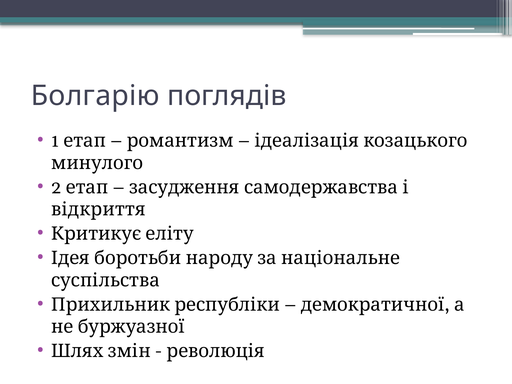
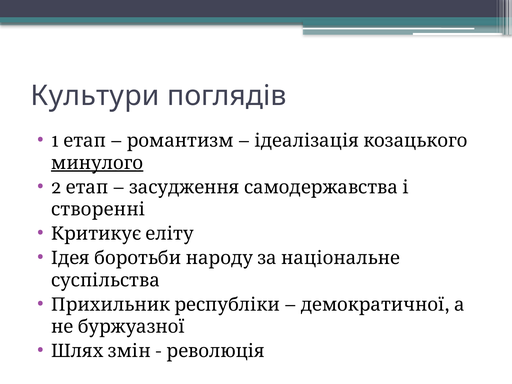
Болгарію: Болгарію -> Культури (95, 96)
минулого underline: none -> present (97, 163)
відкриття: відкриття -> створенні (98, 210)
